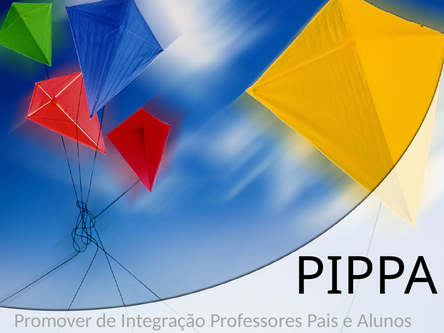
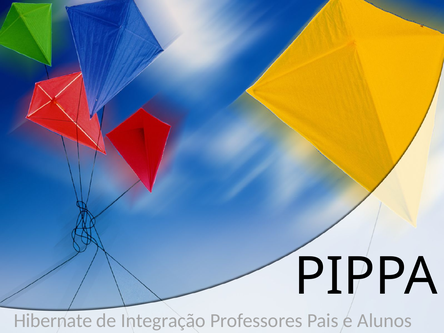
Promover: Promover -> Hibernate (53, 321)
